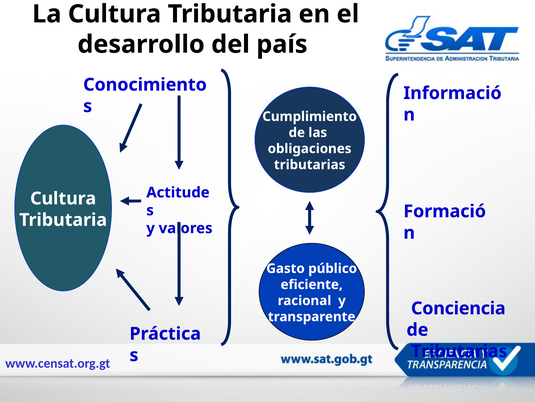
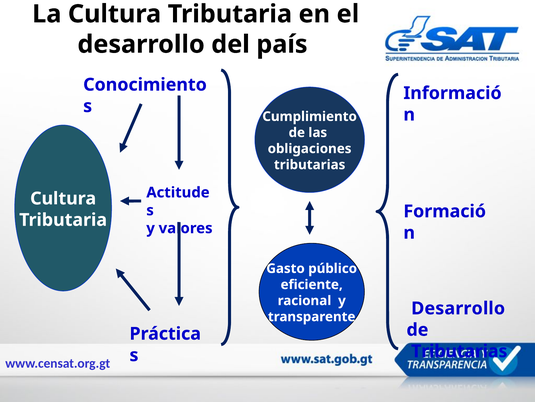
Conciencia: Conciencia -> Desarrollo (458, 308)
